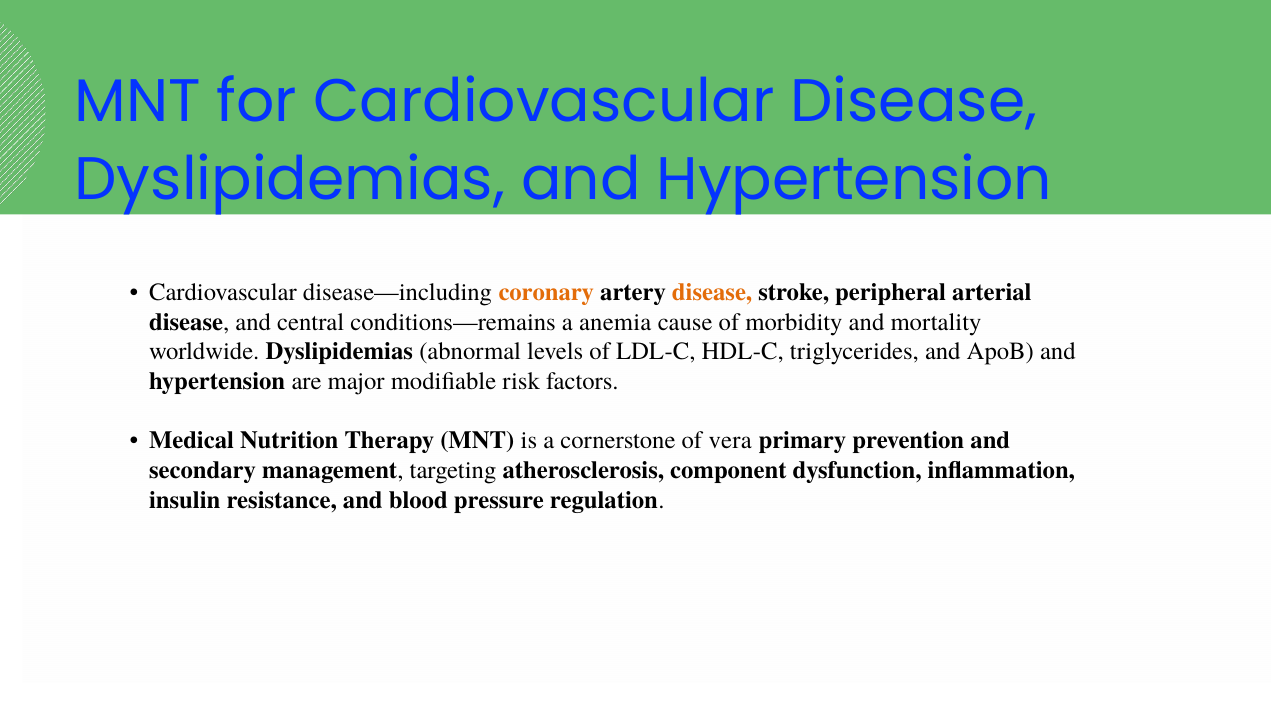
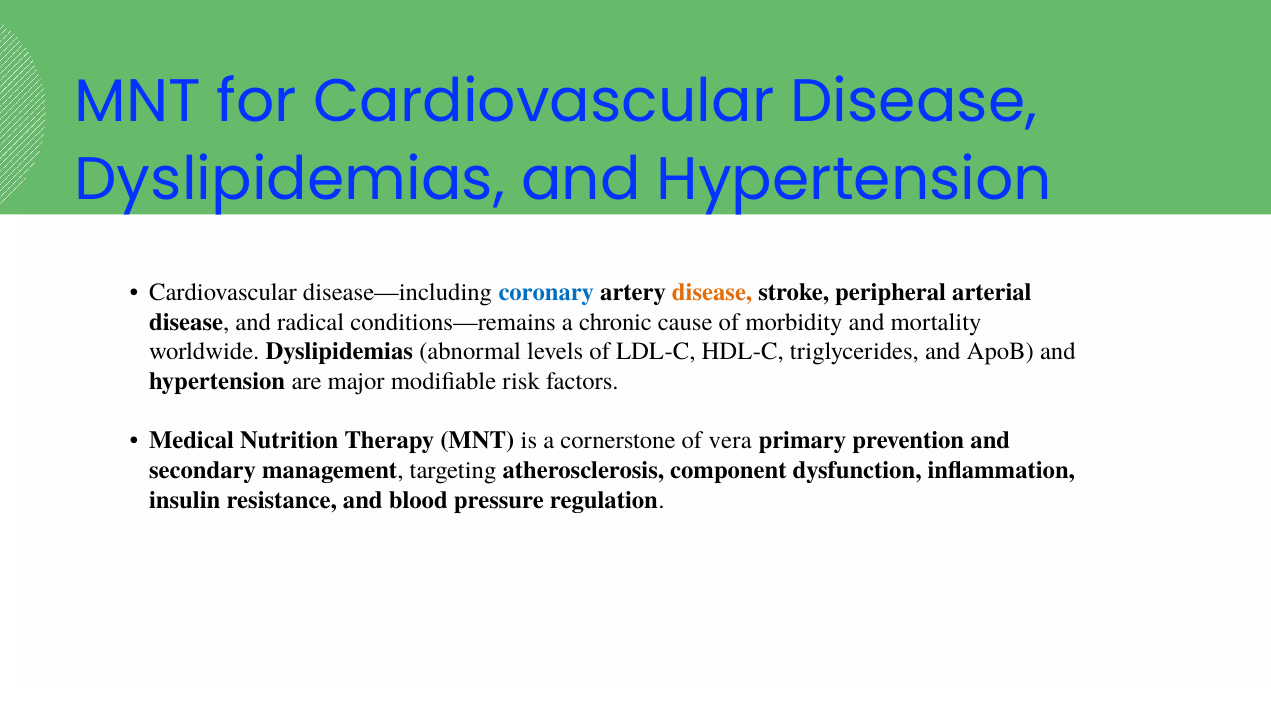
coronary colour: orange -> blue (546, 292)
central: central -> radical (311, 322)
anemia: anemia -> chronic (615, 322)
